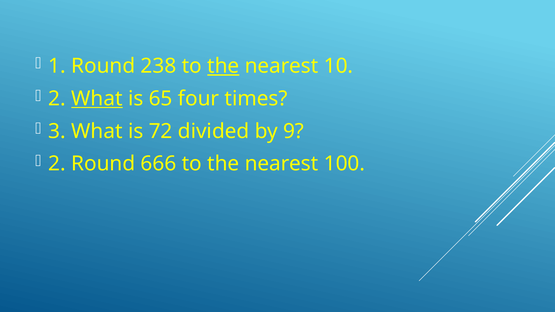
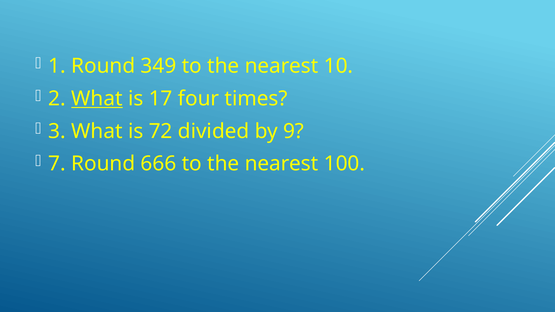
238: 238 -> 349 (158, 66)
the underline: present -> none (223, 66)
65: 65 -> 17 (161, 99)
2: 2 -> 7 (57, 164)
